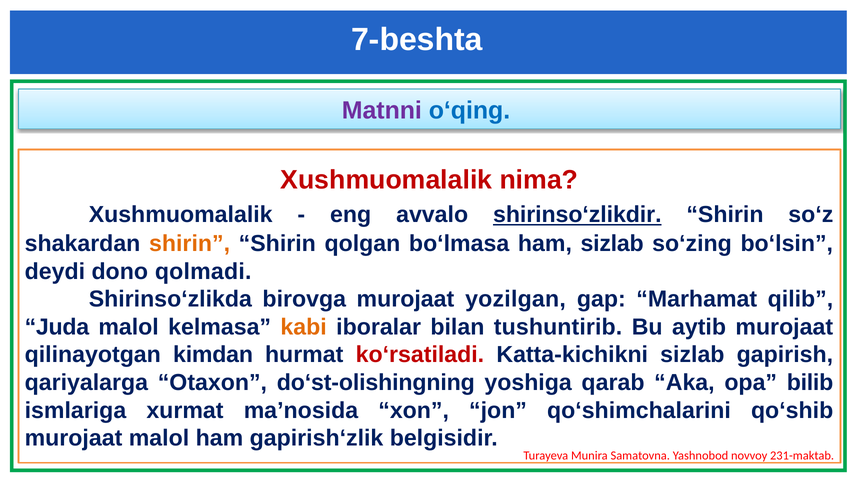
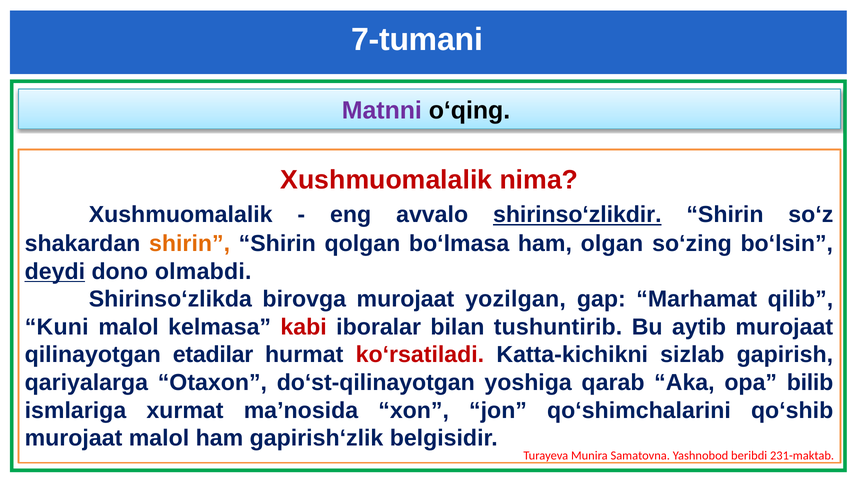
7-beshta: 7-beshta -> 7-tumani (417, 40)
o‘qing colour: blue -> black (469, 110)
ham sizlab: sizlab -> olgan (612, 243)
deydi underline: none -> present (55, 271)
qolmadi: qolmadi -> olmabdi (203, 271)
Juda: Juda -> Kuni (57, 327)
kabi colour: orange -> red (304, 327)
kimdan: kimdan -> etadilar (213, 354)
do‘st-olishingning: do‘st-olishingning -> do‘st-qilinayotgan (376, 382)
novvoy: novvoy -> beribdi (749, 455)
